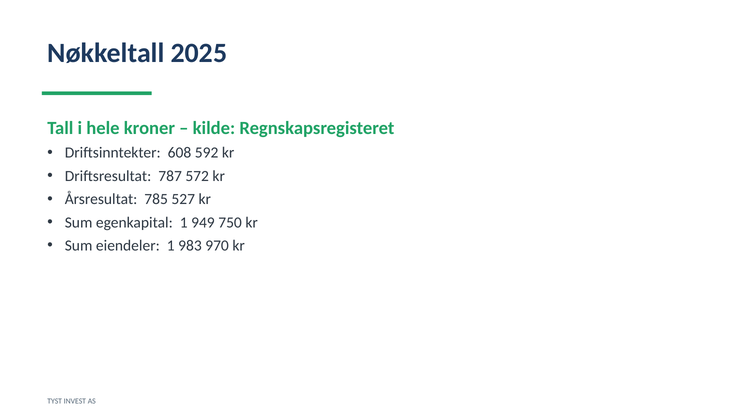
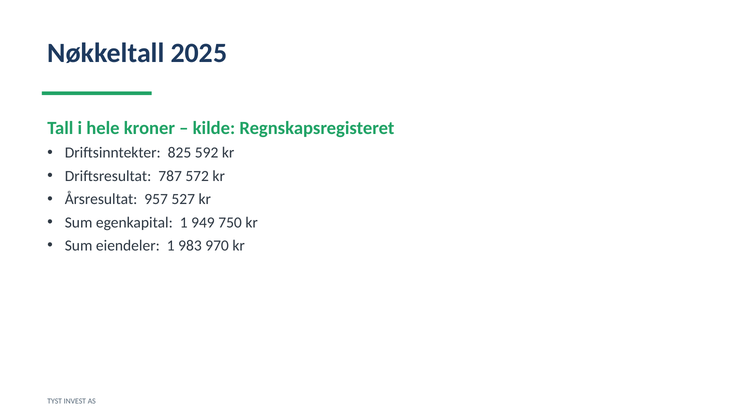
608: 608 -> 825 (179, 153)
785: 785 -> 957 (156, 200)
